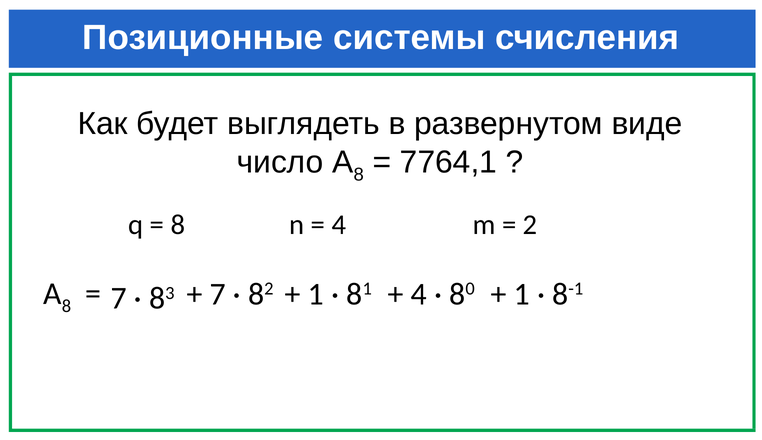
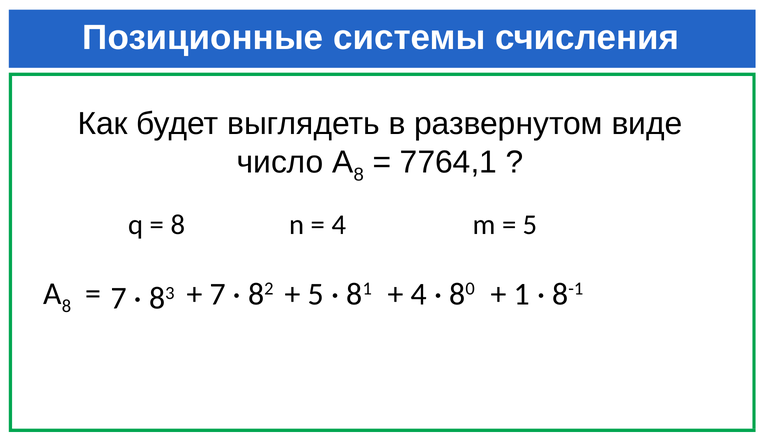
2: 2 -> 5 (530, 225)
1: 1 -> 5 (316, 294)
